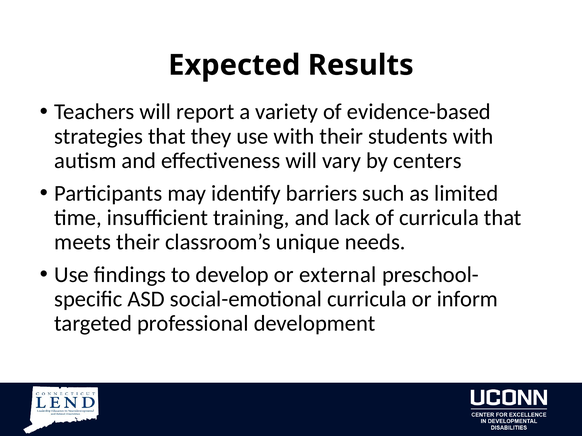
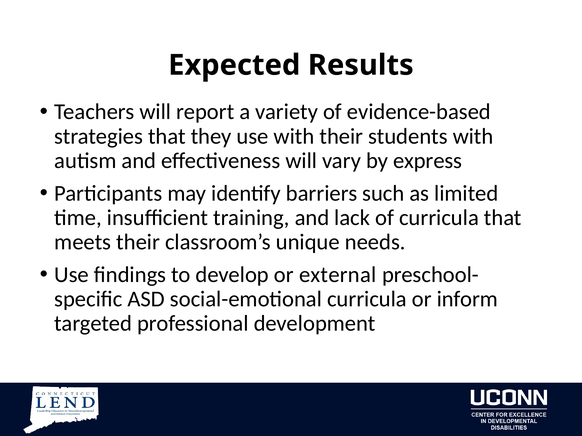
centers: centers -> express (428, 161)
